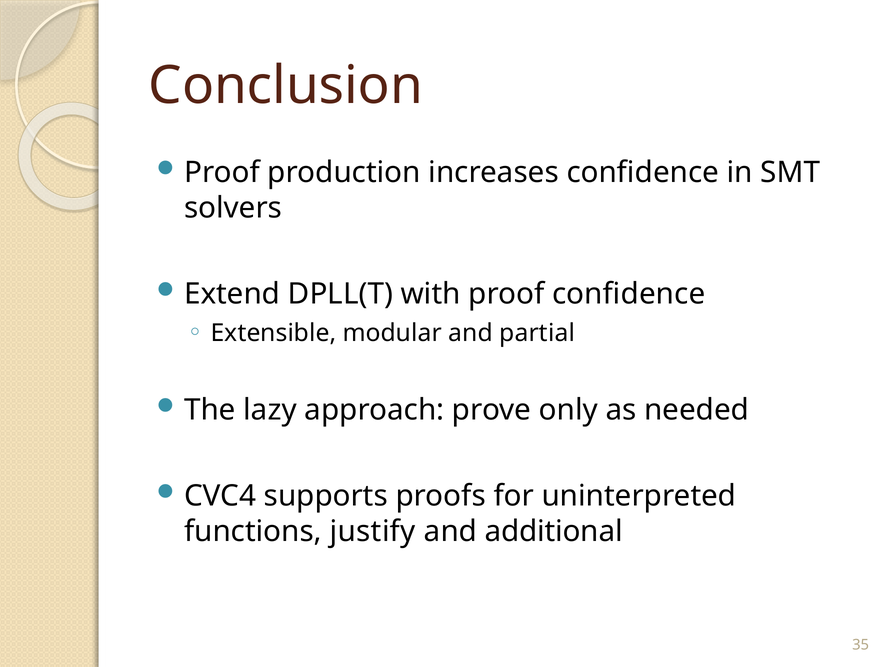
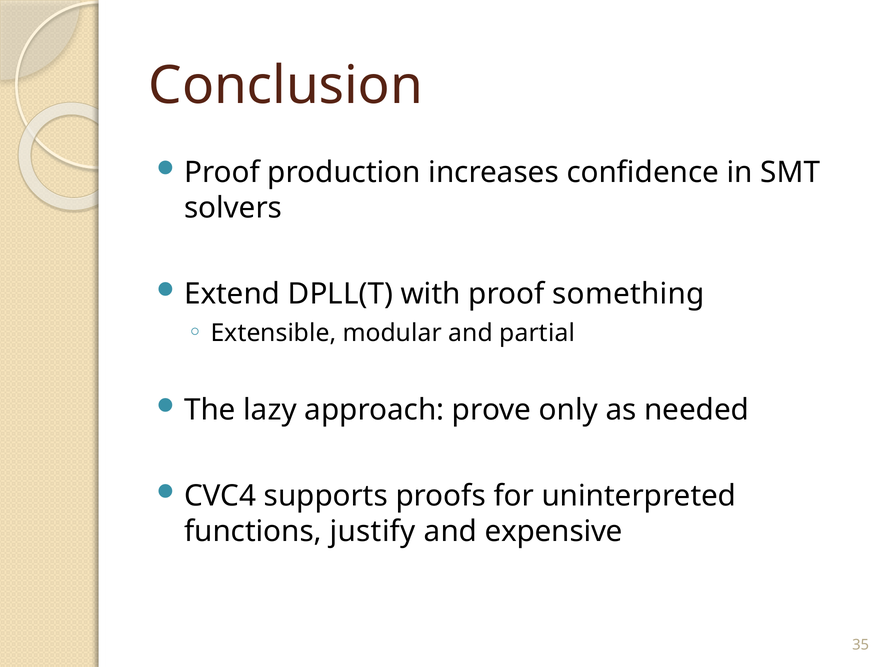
proof confidence: confidence -> something (629, 294)
additional: additional -> expensive (554, 532)
